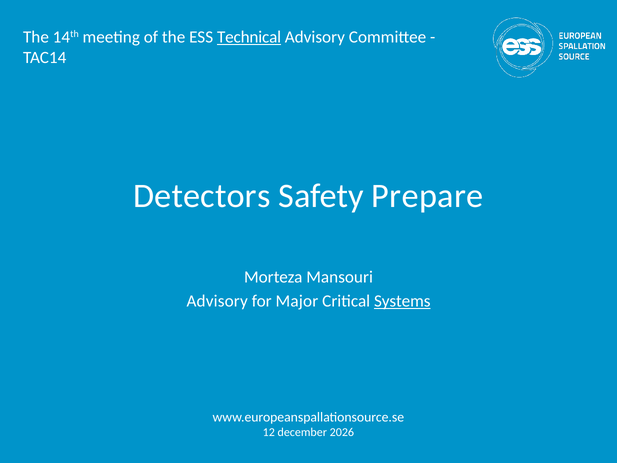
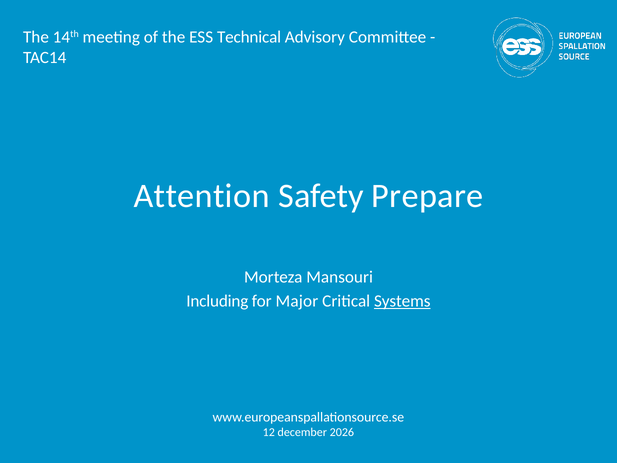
Technical underline: present -> none (249, 37)
Detectors: Detectors -> Attention (202, 196)
Advisory: Advisory -> Including (217, 301)
